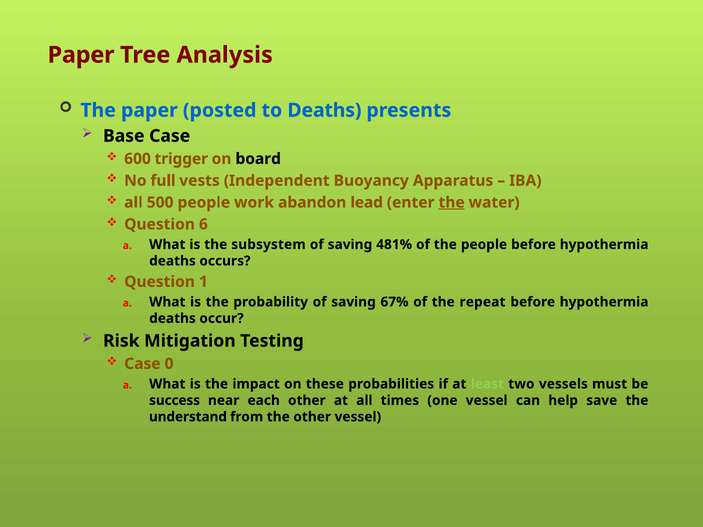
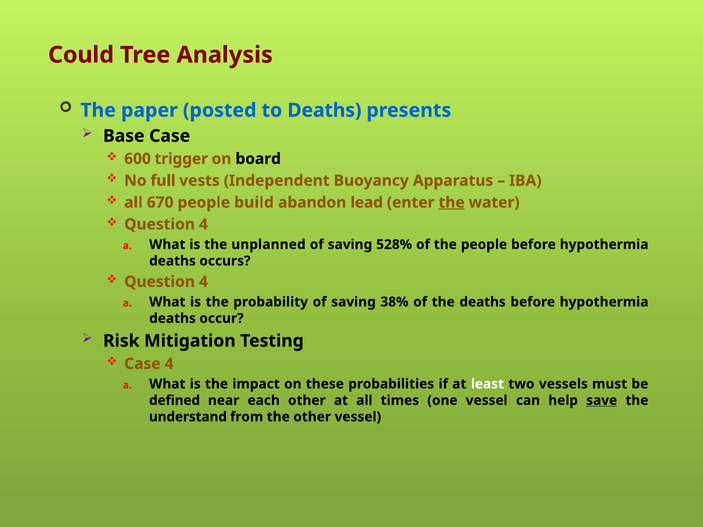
Paper: Paper -> Could (81, 55)
500: 500 -> 670 (160, 203)
work: work -> build (254, 203)
6: 6 -> 4 (203, 224)
subsystem: subsystem -> unplanned (268, 245)
481%: 481% -> 528% (394, 245)
1: 1 -> 4 (203, 282)
67%: 67% -> 38% (394, 302)
the repeat: repeat -> deaths (483, 302)
Case 0: 0 -> 4 (169, 364)
least colour: light green -> white (487, 384)
success: success -> defined (175, 401)
save underline: none -> present (602, 401)
